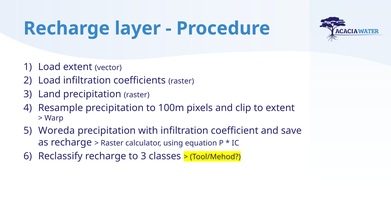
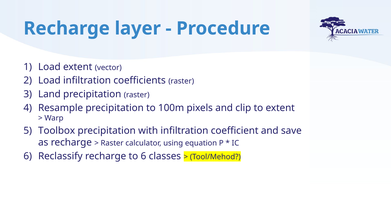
Woreda: Woreda -> Toolbox (57, 131)
to 3: 3 -> 6 (143, 156)
